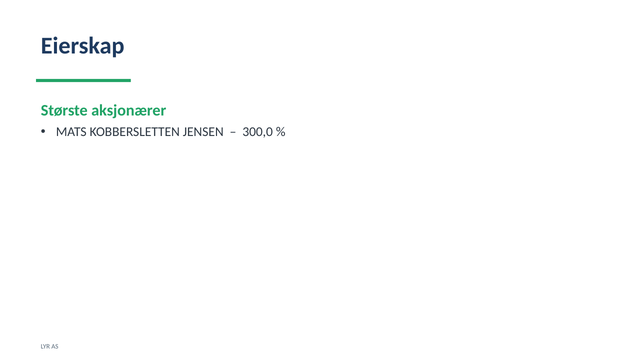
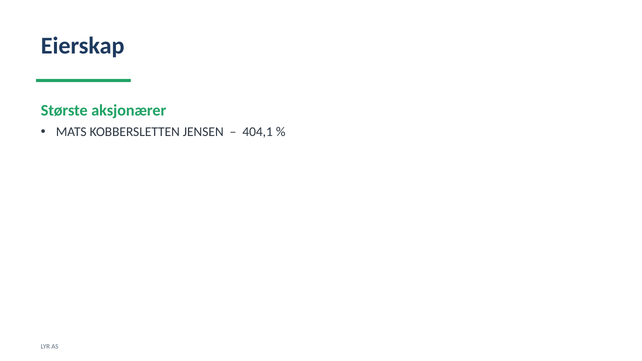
300,0: 300,0 -> 404,1 (258, 132)
